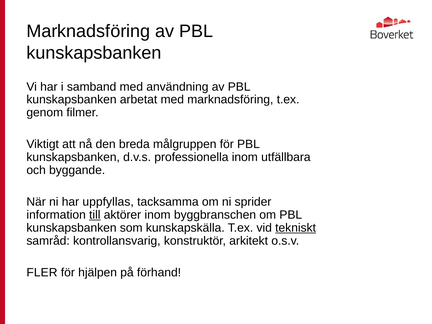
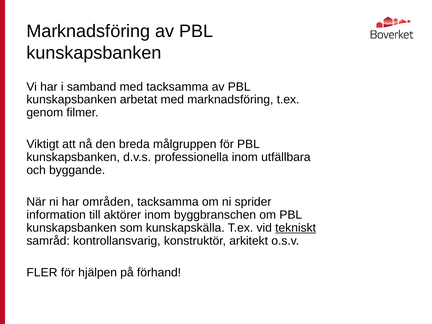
med användning: användning -> tacksamma (177, 87)
uppfyllas: uppfyllas -> områden (108, 202)
till underline: present -> none (95, 215)
